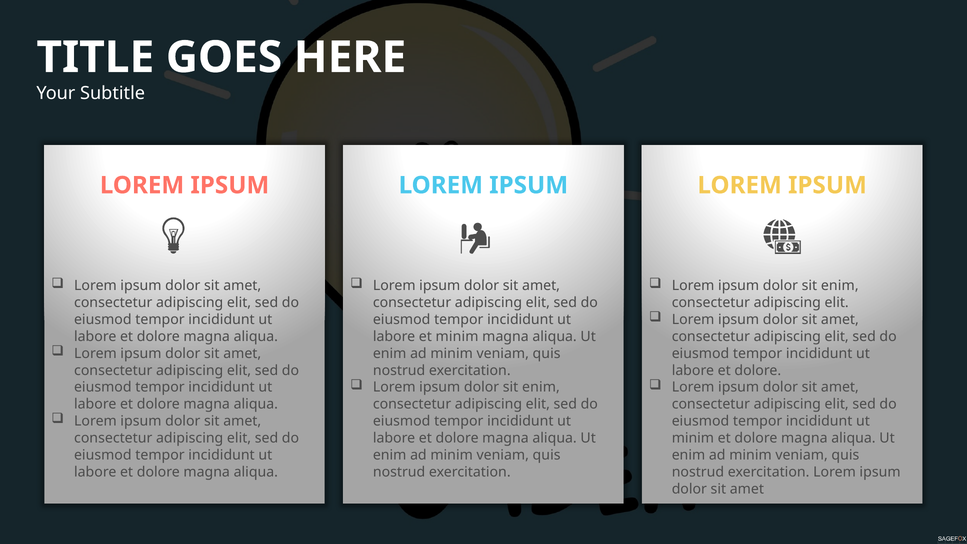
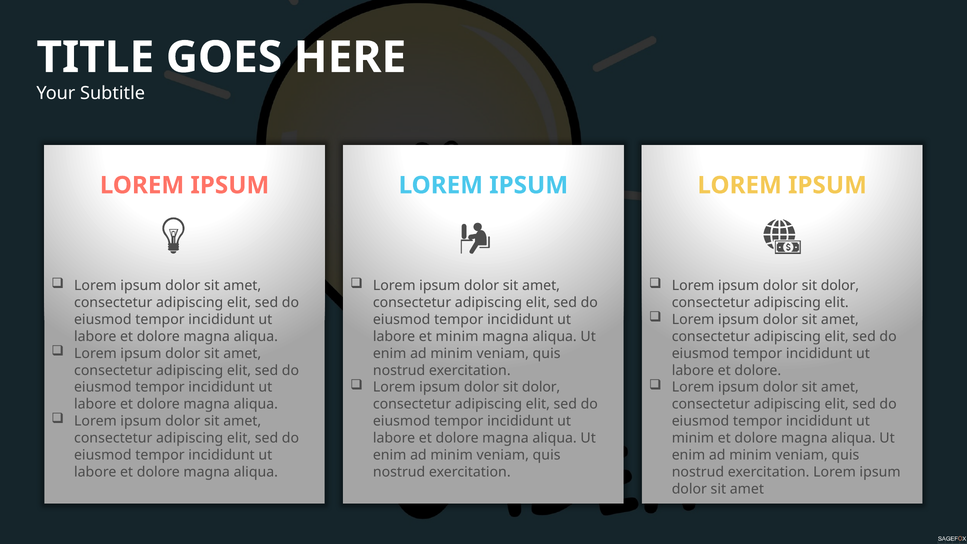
enim: enim -> dolor (840, 286)
enim: enim -> dolor (541, 387)
